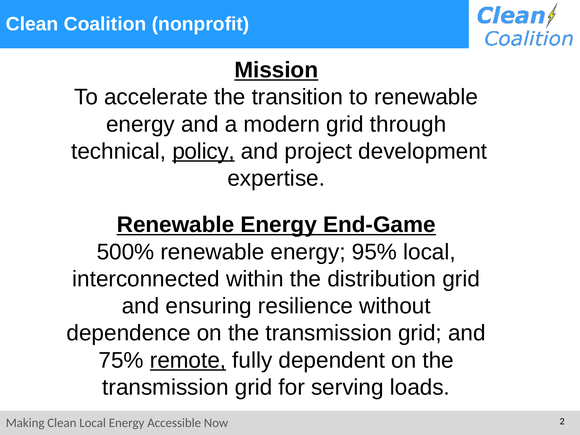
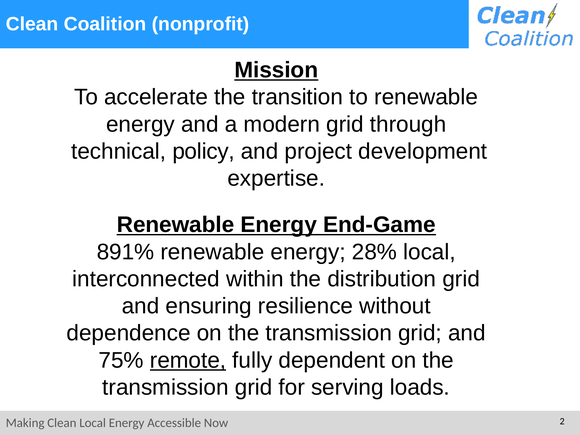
policy underline: present -> none (204, 151)
500%: 500% -> 891% (125, 252)
95%: 95% -> 28% (374, 252)
